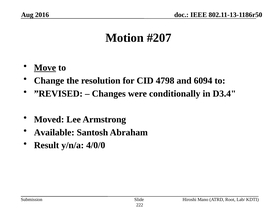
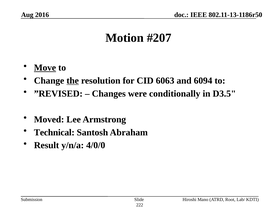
the underline: none -> present (73, 81)
4798: 4798 -> 6063 (165, 81)
D3.4: D3.4 -> D3.5 (224, 93)
Available: Available -> Technical (54, 132)
